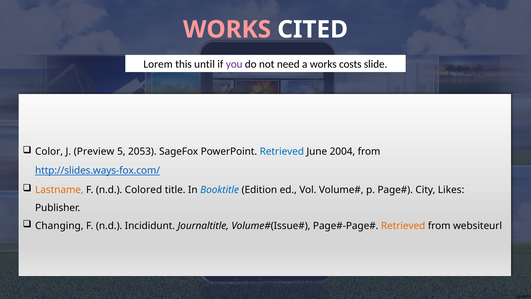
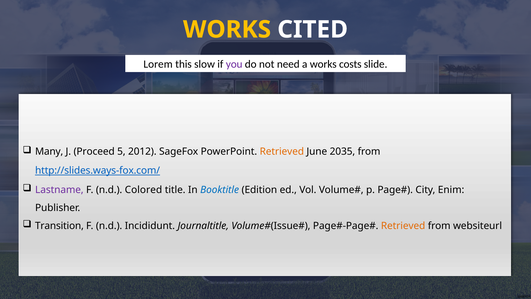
WORKS colour: pink -> yellow (227, 29)
until: until -> slow (205, 64)
Color: Color -> Many (49, 152)
Preview: Preview -> Proceed (94, 152)
2053: 2053 -> 2012 (142, 152)
Retrieved colour: blue -> orange (282, 152)
2004: 2004 -> 2035 (342, 152)
Lastname colour: orange -> purple (59, 190)
Likes: Likes -> Enim (451, 190)
Changing: Changing -> Transition (59, 226)
